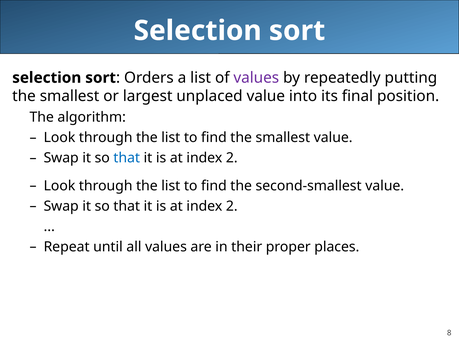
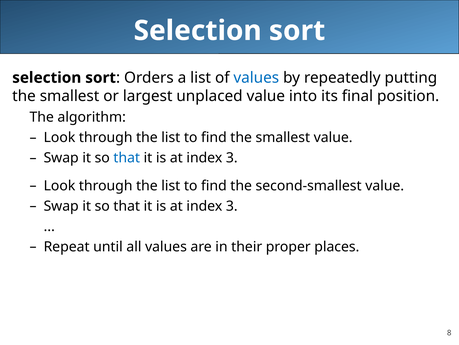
values colour: purple -> blue (256, 78)
2: 2 -> 3 (232, 158)
2: 2 -> 3 (232, 206)
